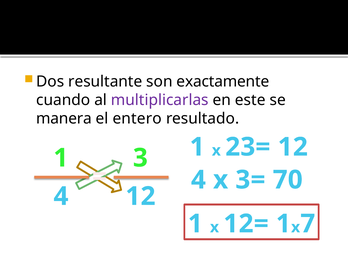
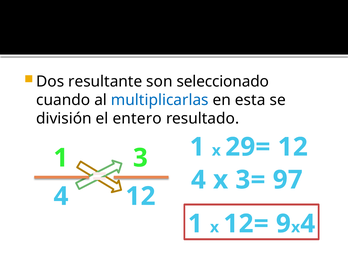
exactamente: exactamente -> seleccionado (223, 81)
multiplicarlas colour: purple -> blue (160, 100)
este: este -> esta (250, 100)
manera: manera -> división (64, 119)
23=: 23= -> 29= (248, 147)
70: 70 -> 97 (288, 180)
12= 1: 1 -> 9 (283, 224)
x 7: 7 -> 4 (308, 224)
